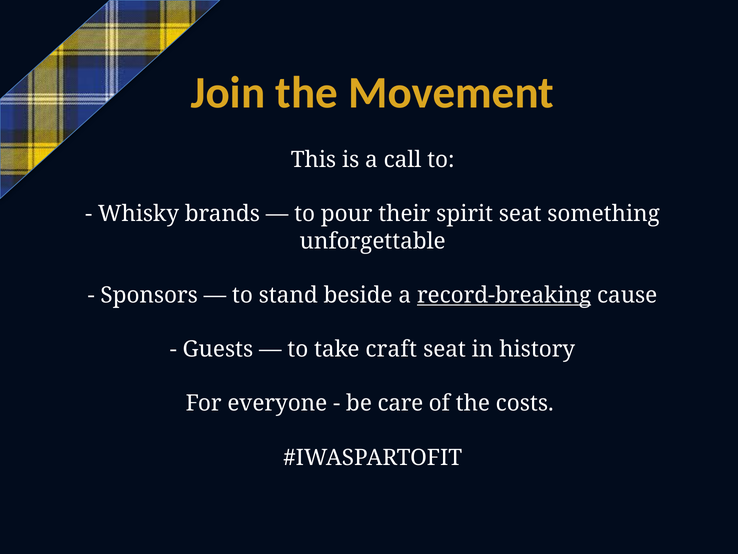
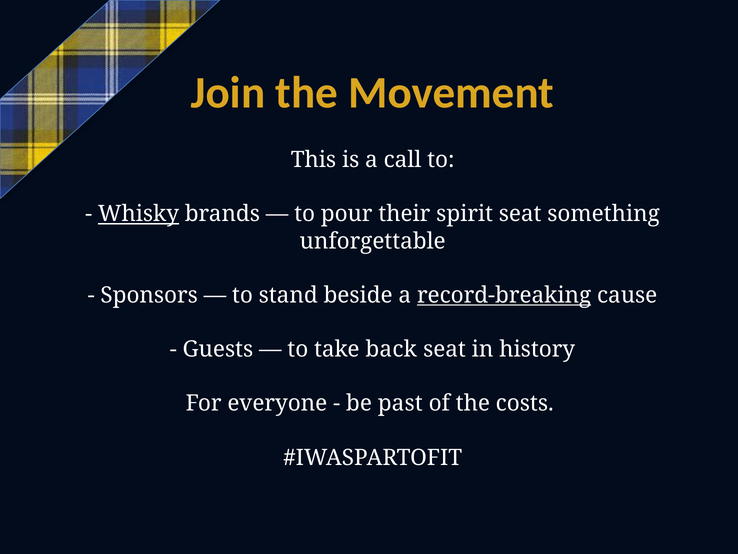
Whisky underline: none -> present (138, 214)
craft: craft -> back (391, 349)
care: care -> past (400, 403)
